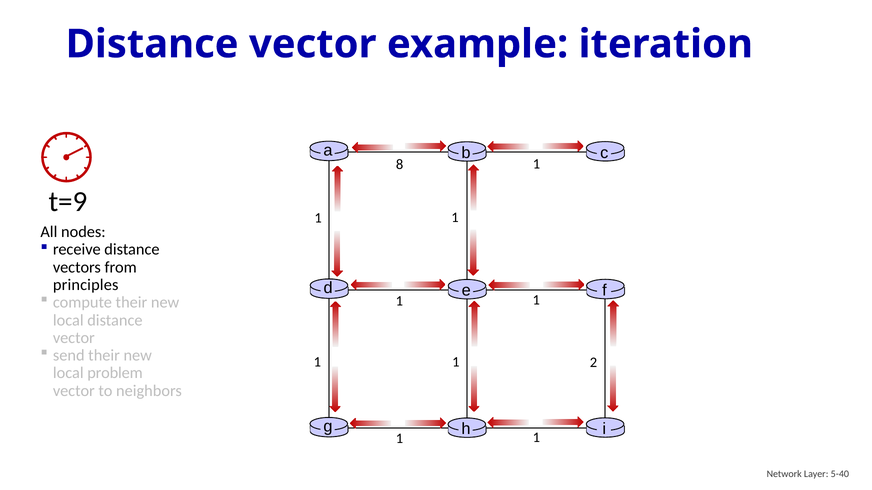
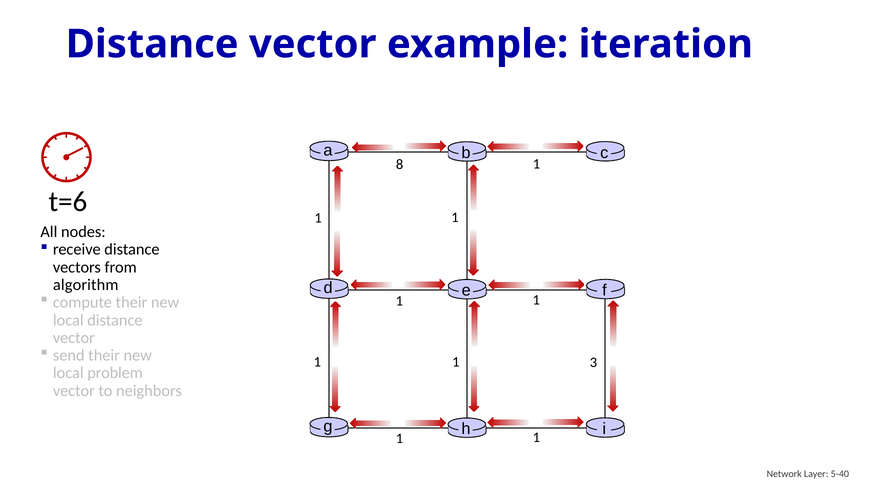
t=9: t=9 -> t=6 (68, 202)
principles: principles -> algorithm (86, 285)
2: 2 -> 3 (593, 363)
